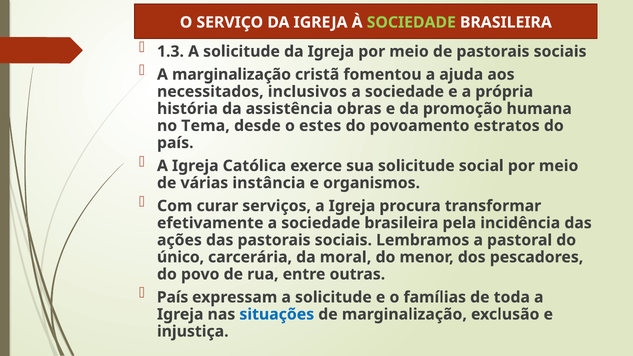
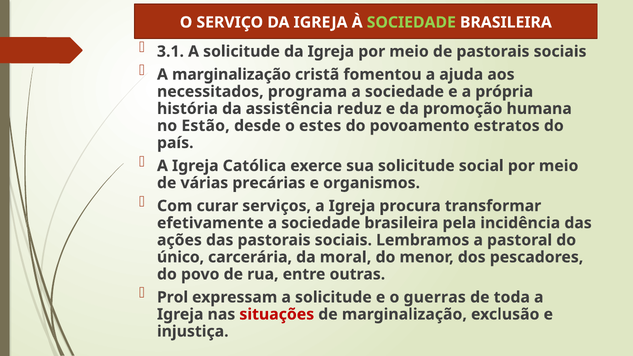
1.3: 1.3 -> 3.1 (170, 52)
inclusivos: inclusivos -> programa (307, 92)
obras: obras -> reduz (359, 109)
Tema: Tema -> Estão (206, 126)
instância: instância -> precárias (269, 183)
País: País -> Prol (173, 297)
famílias: famílias -> guerras (435, 297)
situações colour: blue -> red (277, 314)
